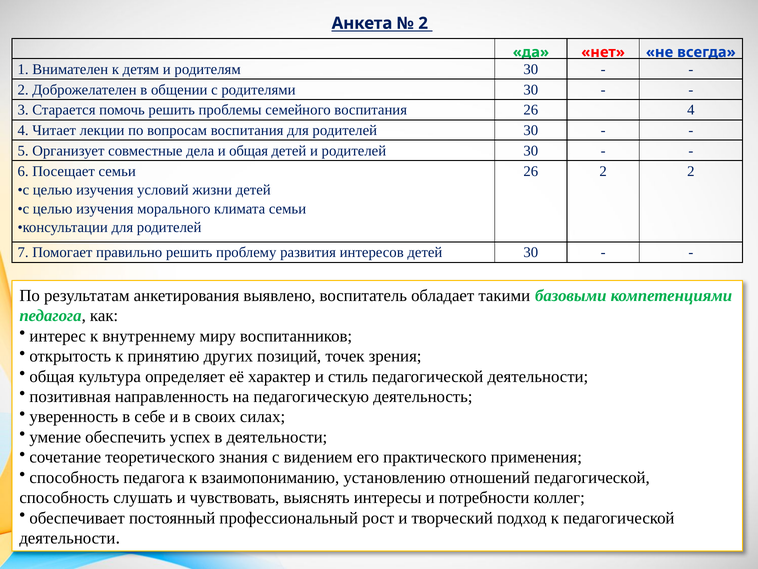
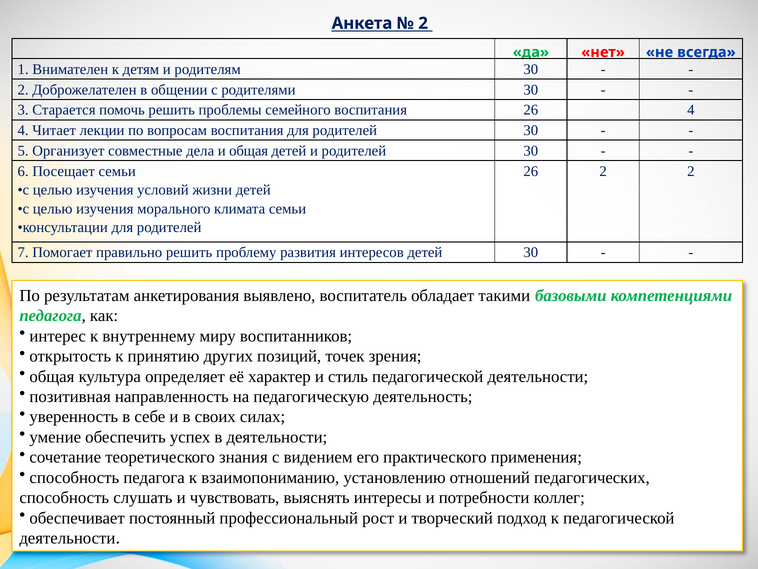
отношений педагогической: педагогической -> педагогических (592, 477)
